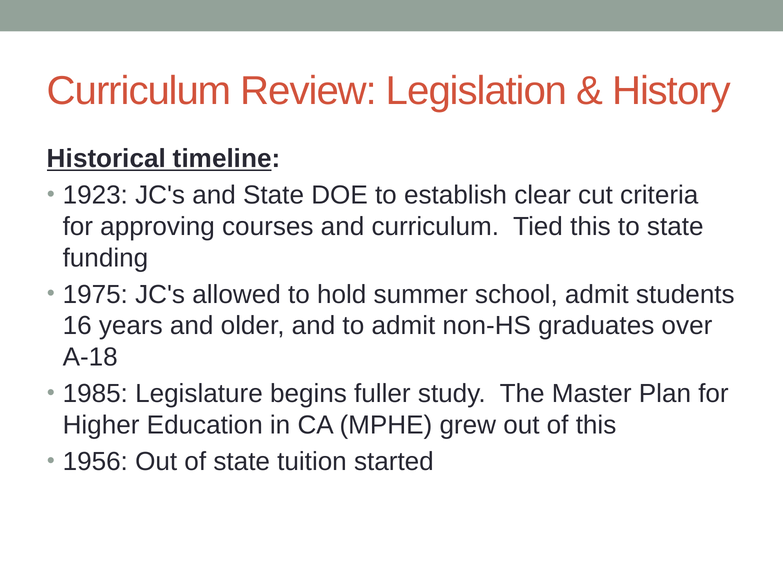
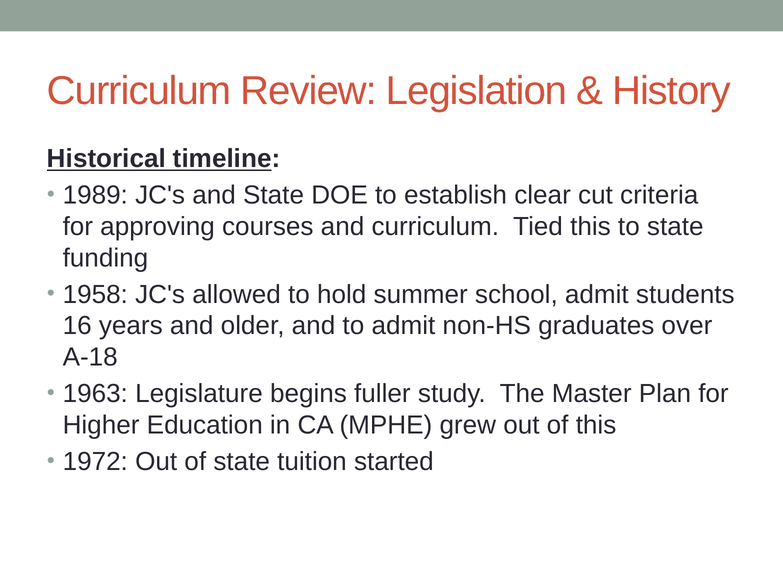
1923: 1923 -> 1989 (95, 195)
1975: 1975 -> 1958 (95, 294)
1985: 1985 -> 1963 (95, 393)
1956: 1956 -> 1972 (95, 461)
